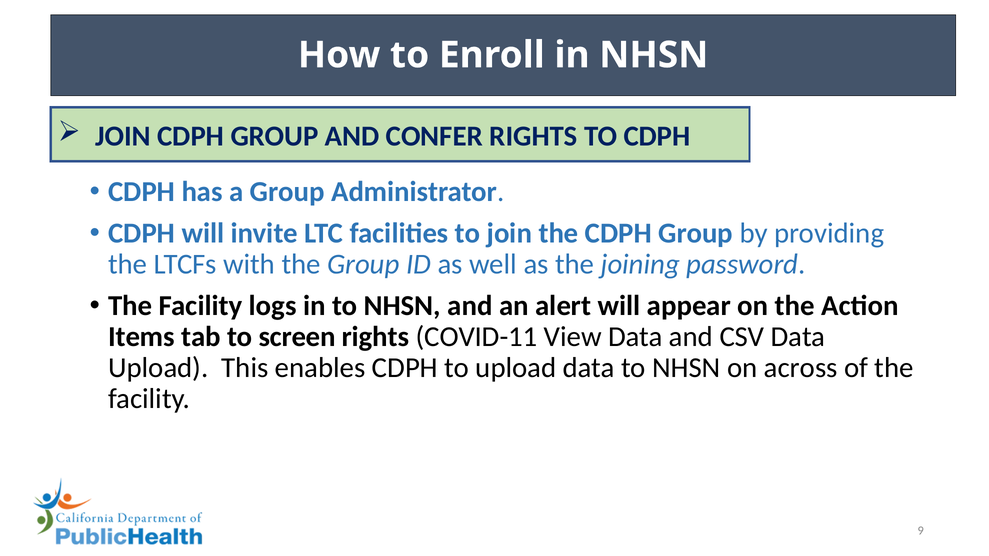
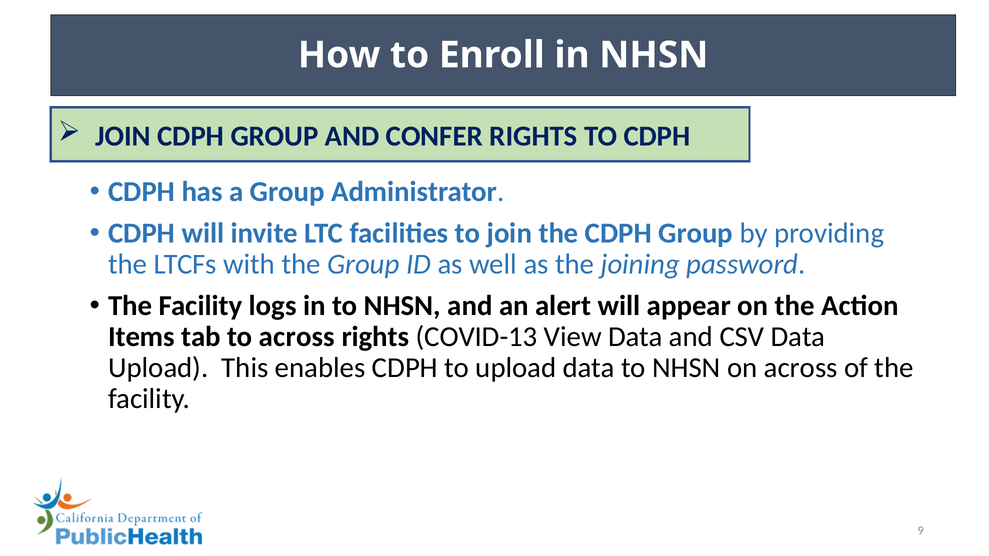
to screen: screen -> across (297, 337)
COVID-11: COVID-11 -> COVID-13 (477, 337)
